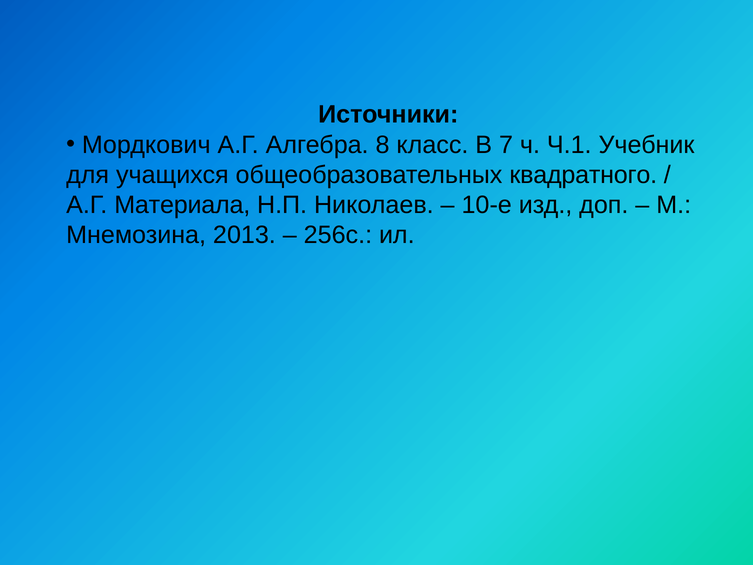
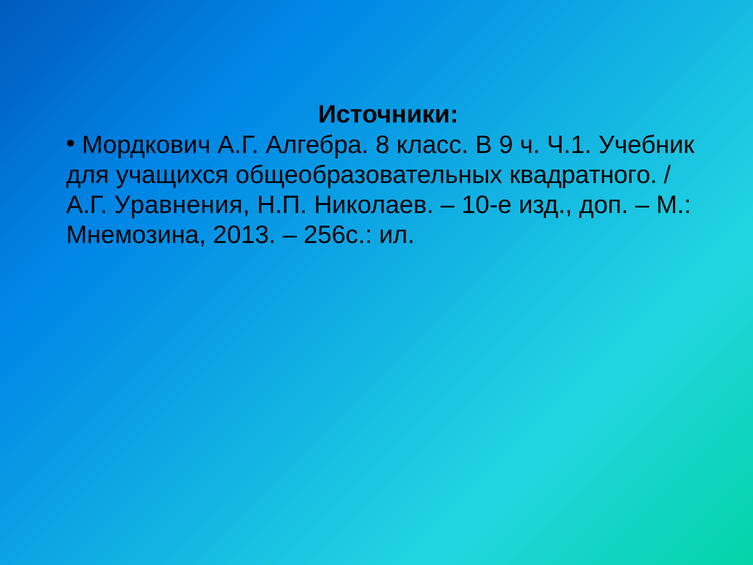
7: 7 -> 9 (506, 145)
Материала: Материала -> Уравнения (182, 205)
